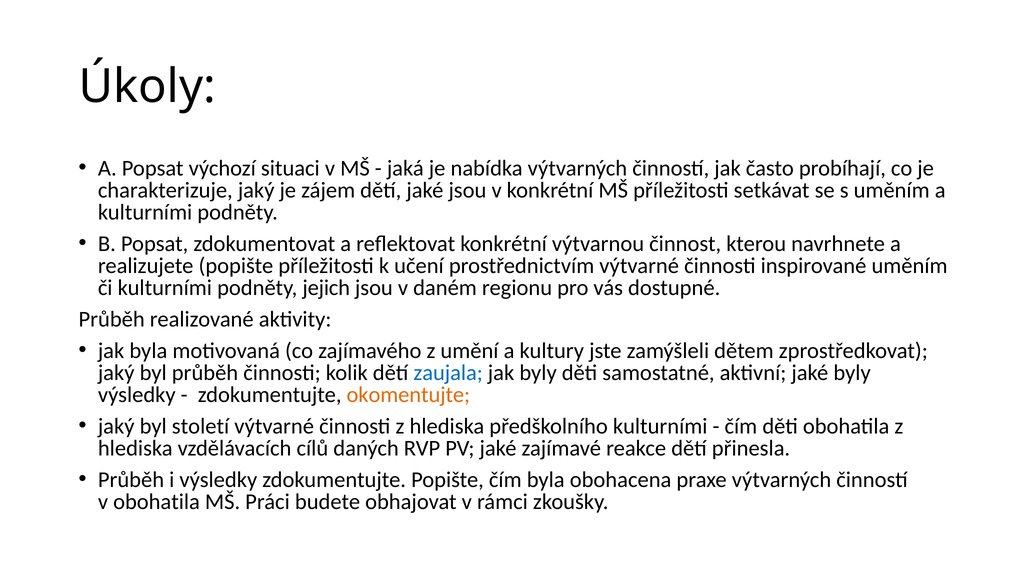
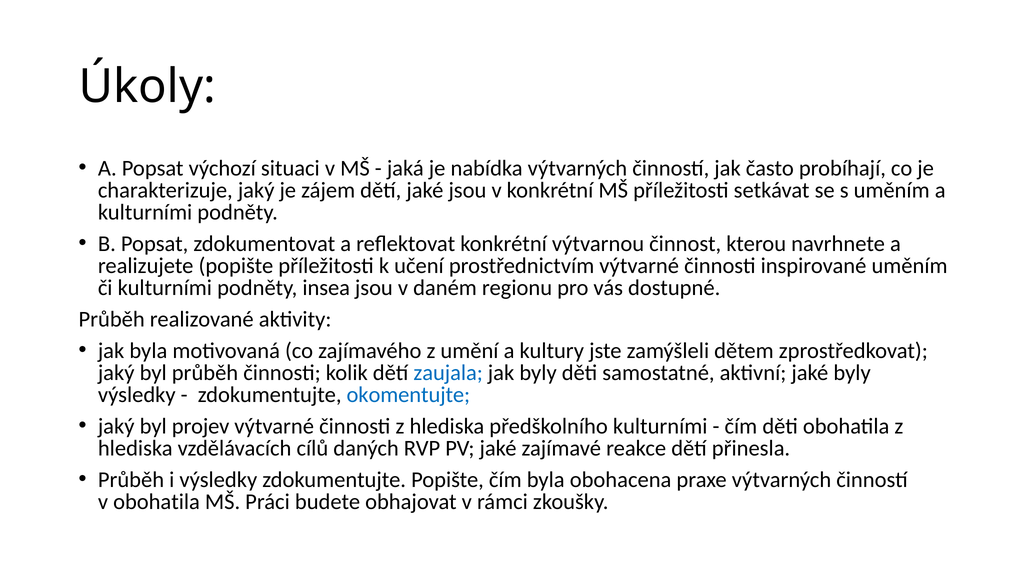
jejich: jejich -> insea (326, 288)
okomentujte colour: orange -> blue (408, 395)
století: století -> projev (201, 426)
